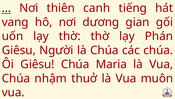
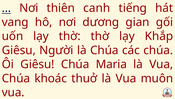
Phán: Phán -> Khắp (159, 36)
nhậm: nhậm -> khoác (51, 78)
